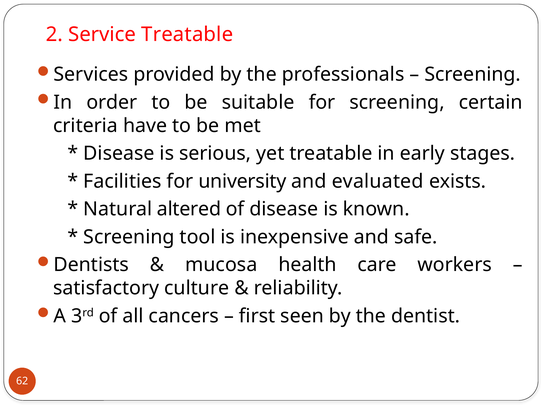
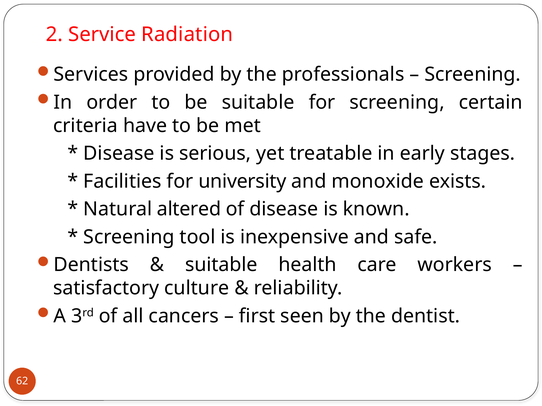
Service Treatable: Treatable -> Radiation (187, 34)
evaluated: evaluated -> monoxide (378, 182)
mucosa: mucosa -> suitable (221, 265)
